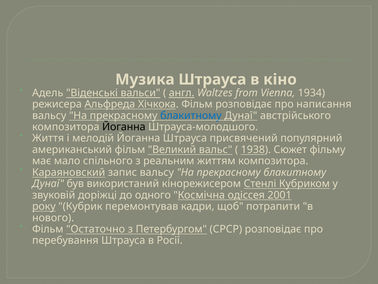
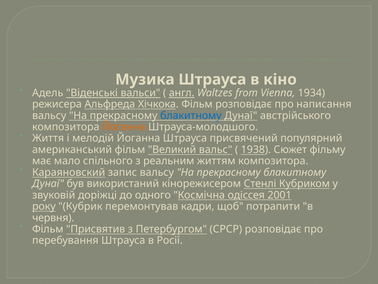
Йоганна colour: black -> orange (124, 127)
нового: нового -> червня (53, 217)
Остаточно: Остаточно -> Присвятив (96, 229)
